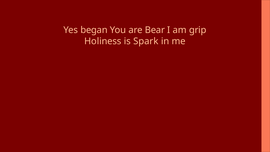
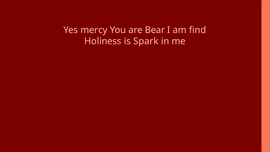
began: began -> mercy (94, 30)
grip: grip -> find (198, 30)
